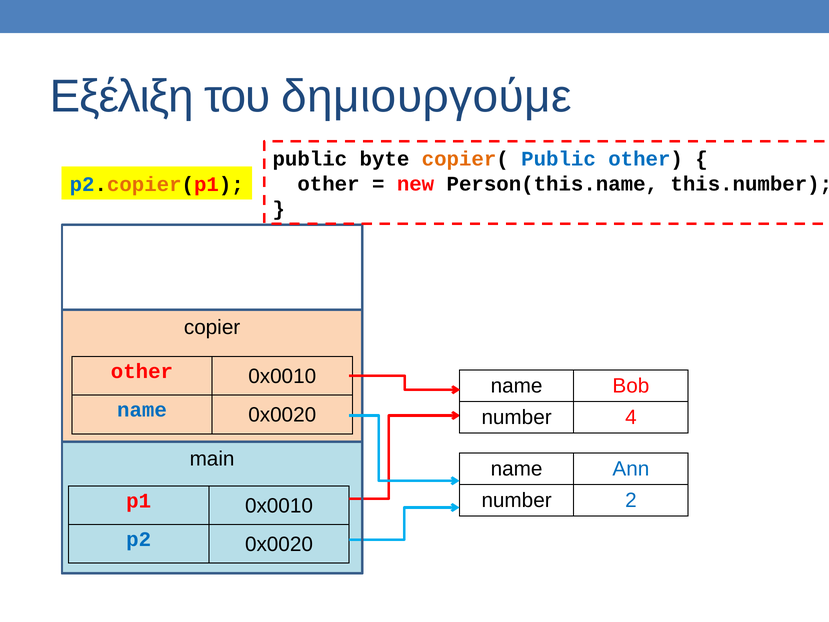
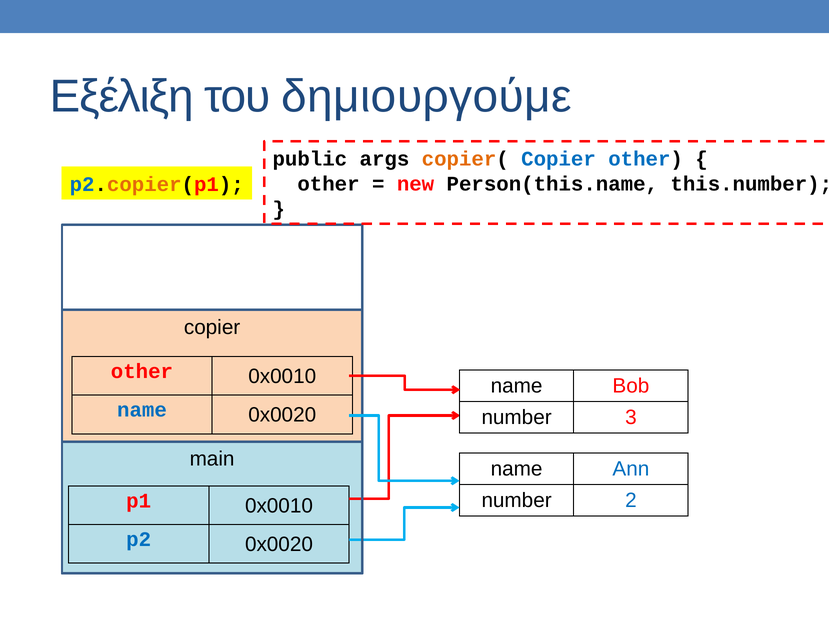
byte: byte -> args (384, 159)
copier( Public: Public -> Copier (559, 159)
4: 4 -> 3 (631, 417)
